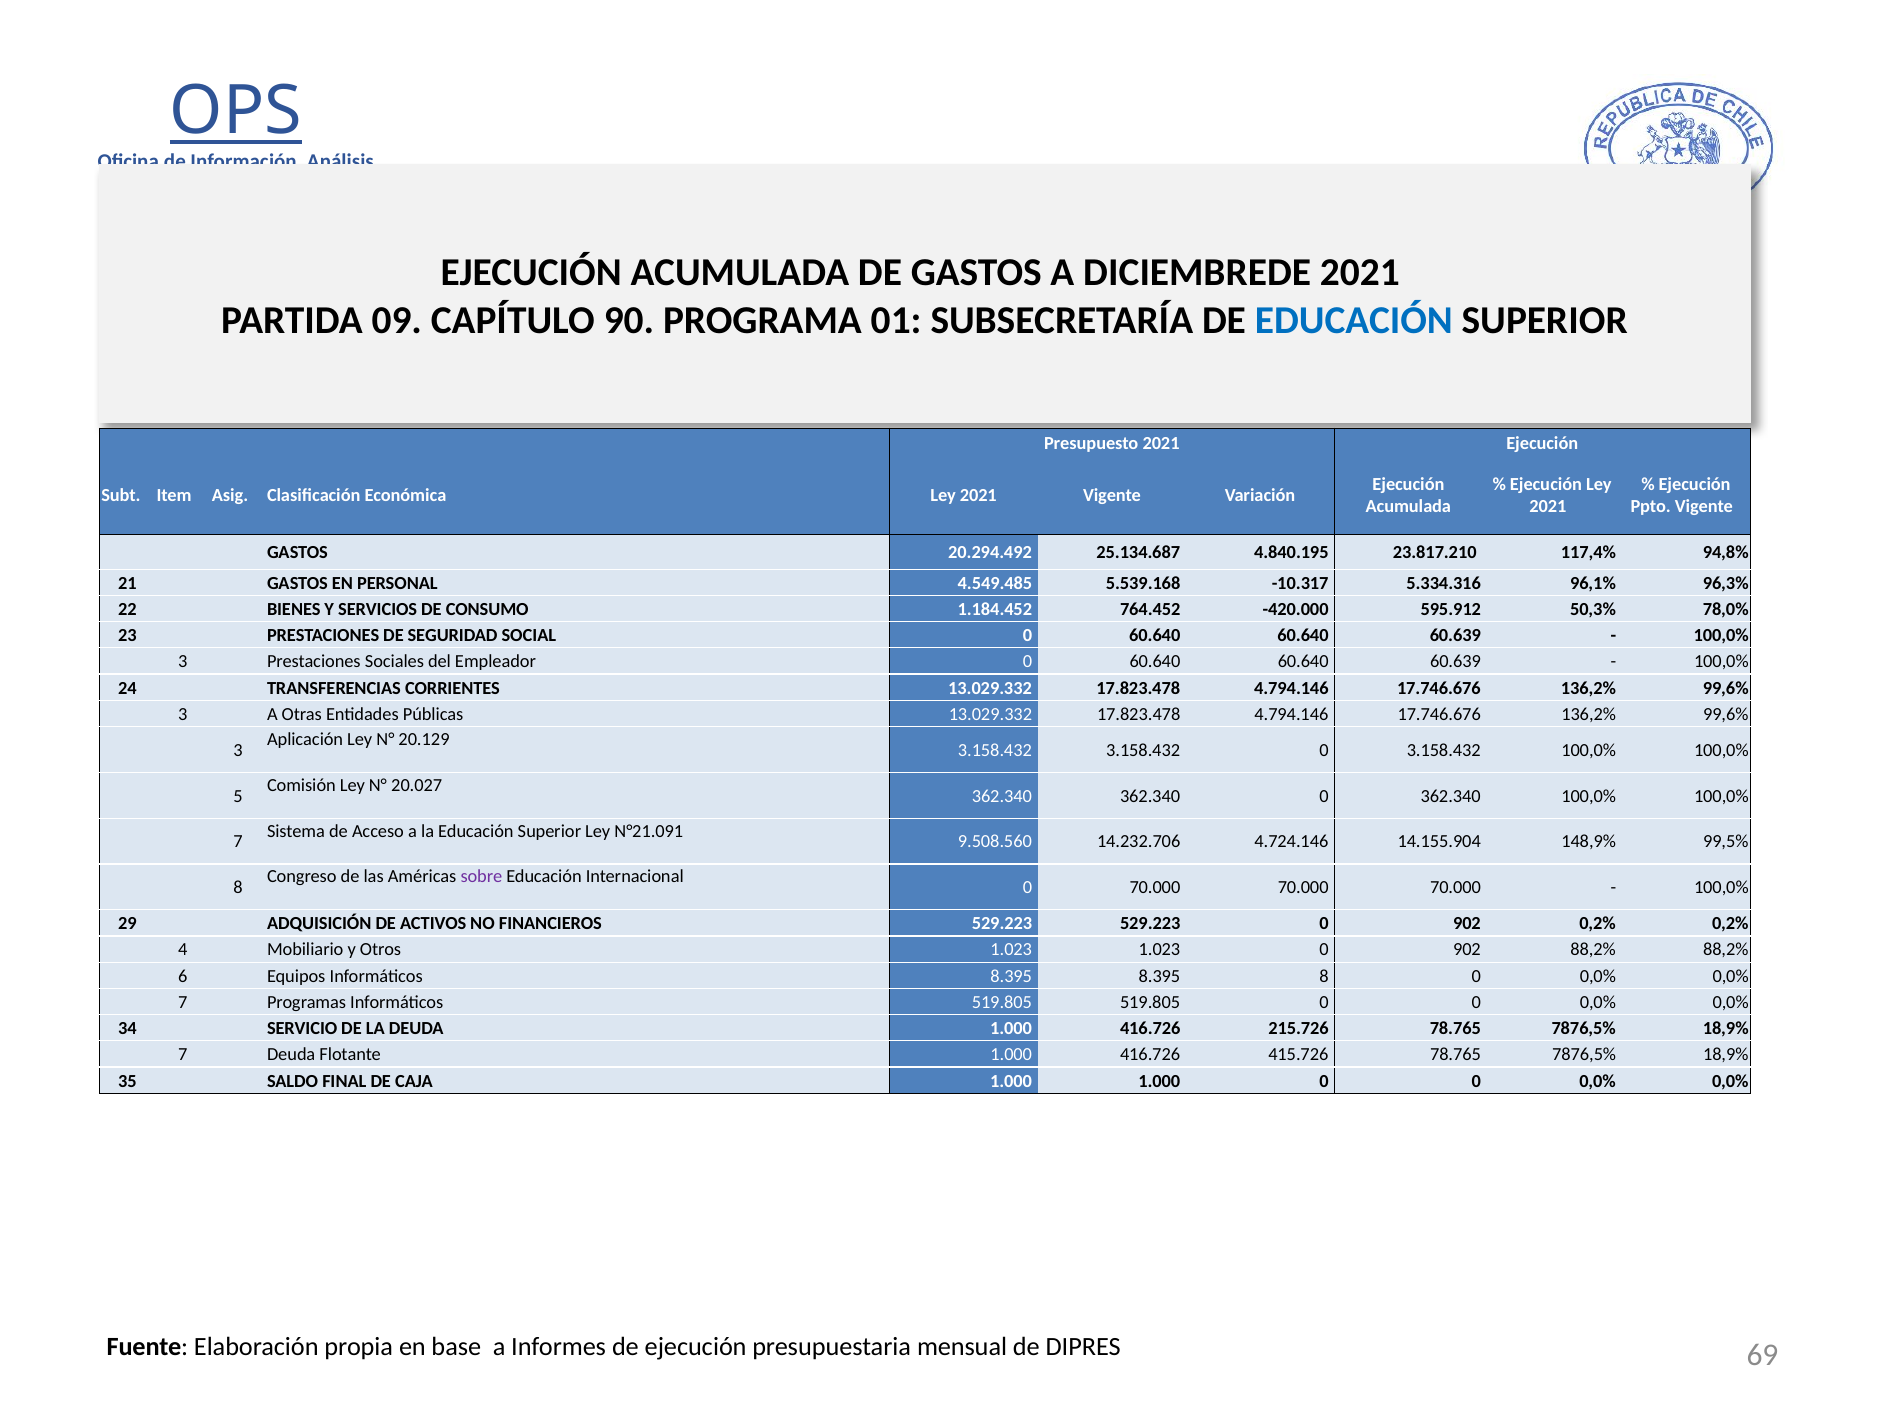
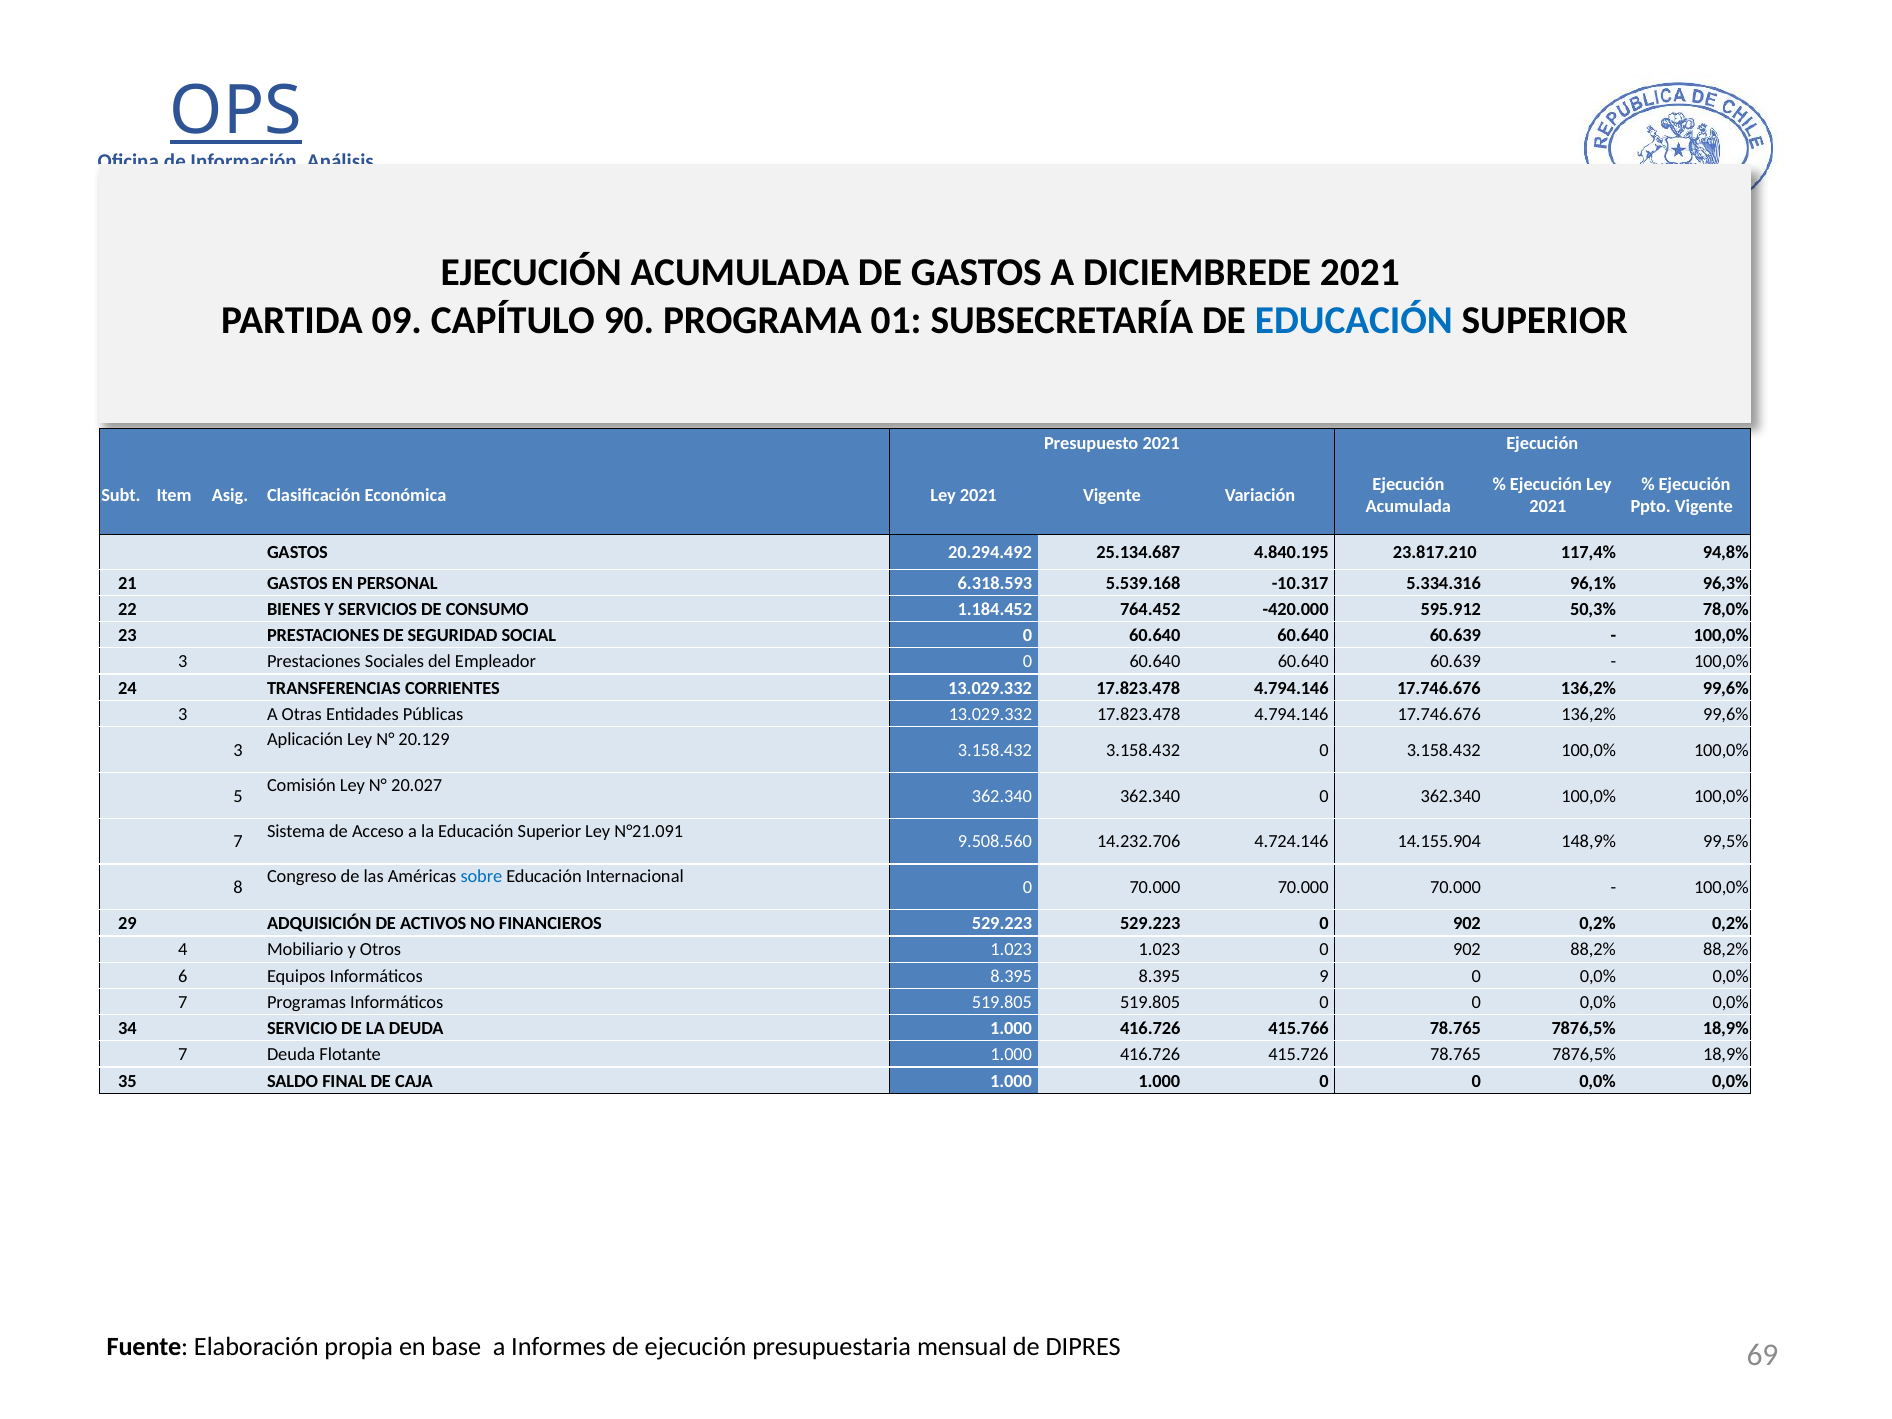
4.549.485: 4.549.485 -> 6.318.593 (995, 583)
sobre colour: purple -> blue (481, 877)
8.395 8: 8 -> 9 (1324, 976)
215.726: 215.726 -> 415.766 (1299, 1029)
